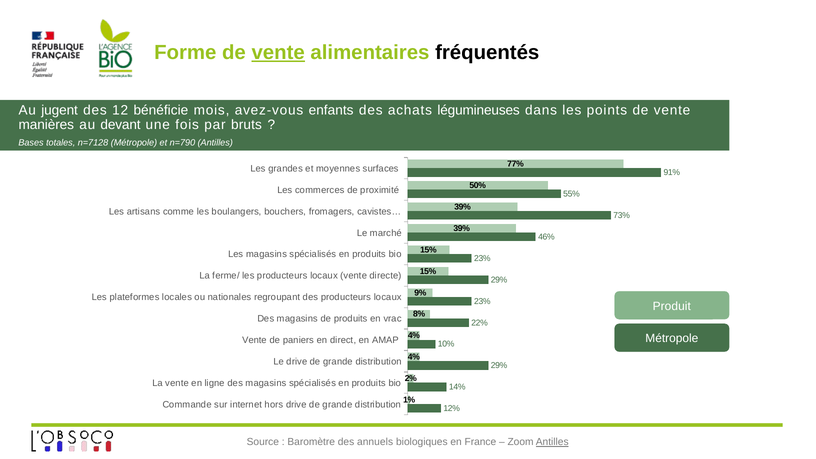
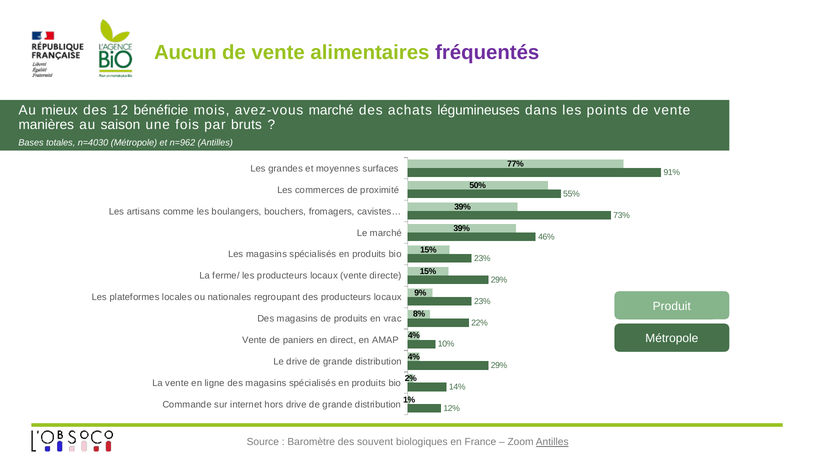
Forme: Forme -> Aucun (185, 52)
vente underline: present -> none (278, 52)
fréquentés colour: black -> purple (487, 52)
jugent: jugent -> mieux (60, 110)
avez-vous enfants: enfants -> marché (331, 110)
devant: devant -> saison (120, 125)
n=7128: n=7128 -> n=4030 (93, 143)
n=790: n=790 -> n=962 (182, 143)
annuels: annuels -> souvent (375, 442)
